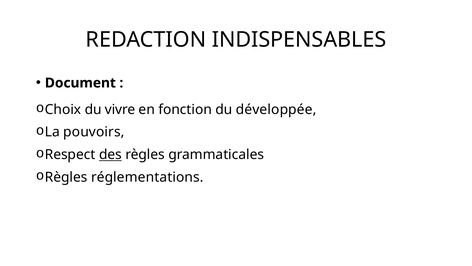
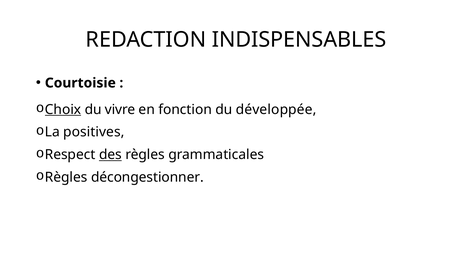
Document: Document -> Courtoisie (80, 83)
Choix underline: none -> present (63, 109)
pouvoirs: pouvoirs -> positives (94, 132)
réglementations: réglementations -> décongestionner (147, 177)
